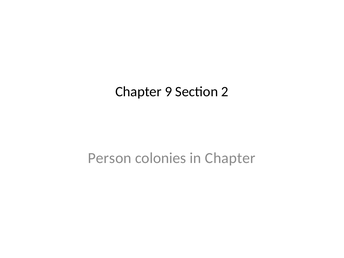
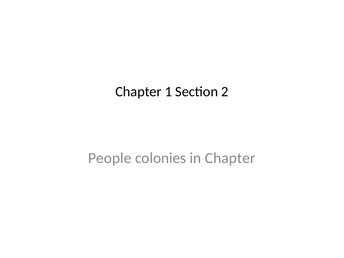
9: 9 -> 1 (168, 92)
Person: Person -> People (110, 158)
